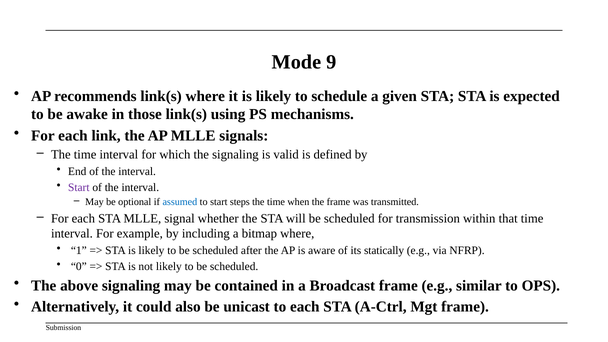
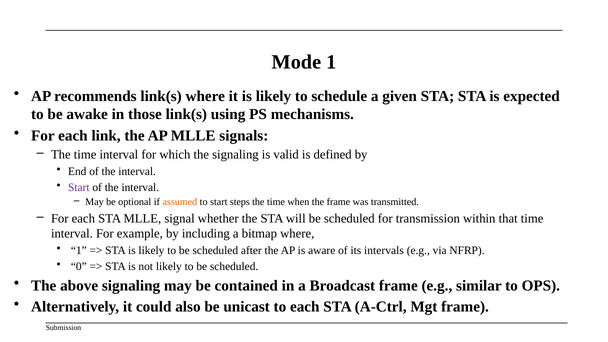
Mode 9: 9 -> 1 (331, 62)
assumed colour: blue -> orange (180, 202)
statically: statically -> intervals (384, 250)
